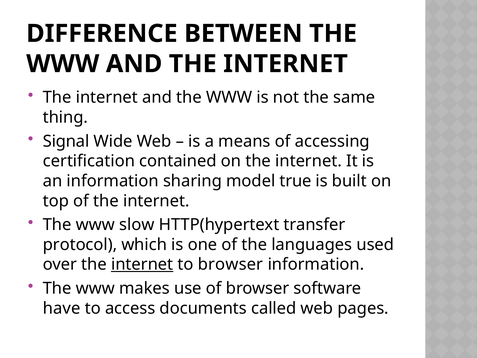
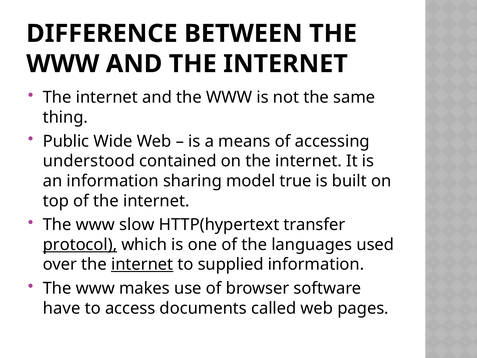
Signal: Signal -> Public (66, 141)
certification: certification -> understood (89, 161)
protocol underline: none -> present (80, 244)
to browser: browser -> supplied (231, 264)
